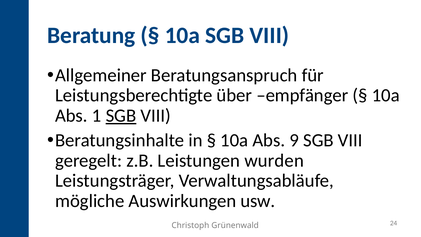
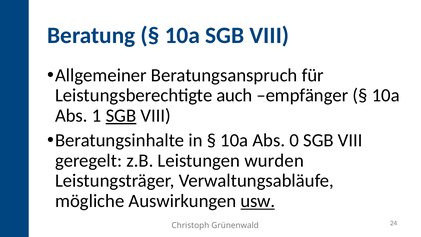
über: über -> auch (234, 95)
9: 9 -> 0 (294, 140)
usw underline: none -> present (258, 201)
